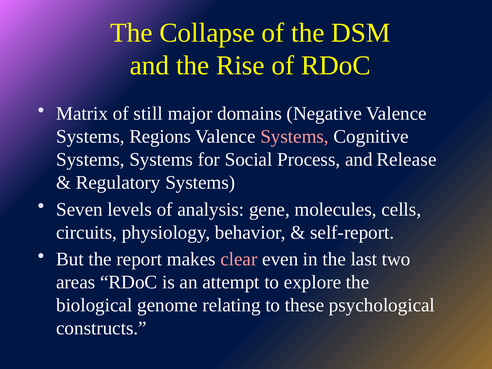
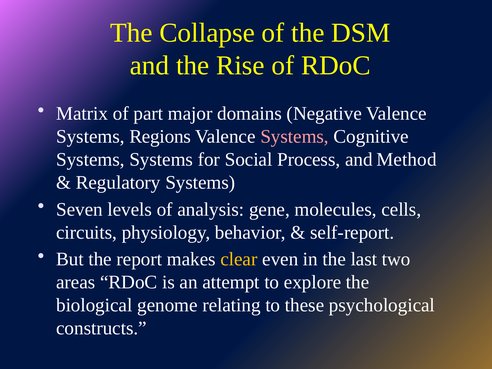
still: still -> part (148, 114)
Release: Release -> Method (406, 160)
clear colour: pink -> yellow (239, 259)
